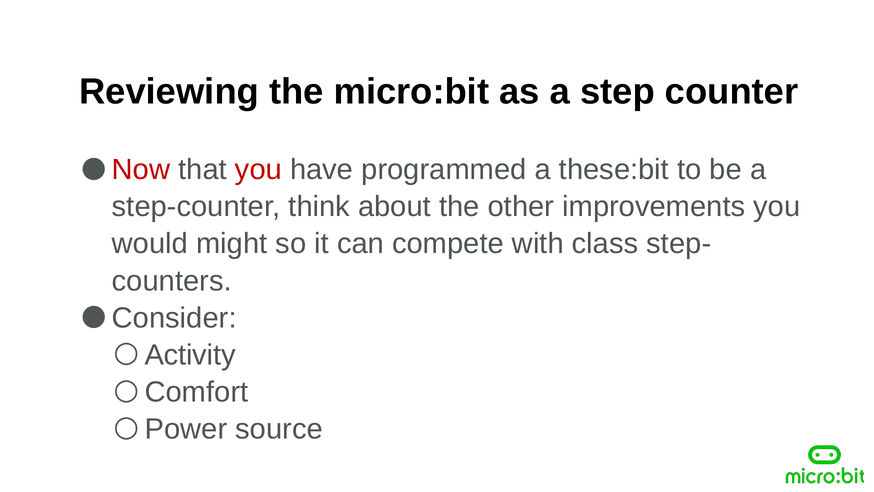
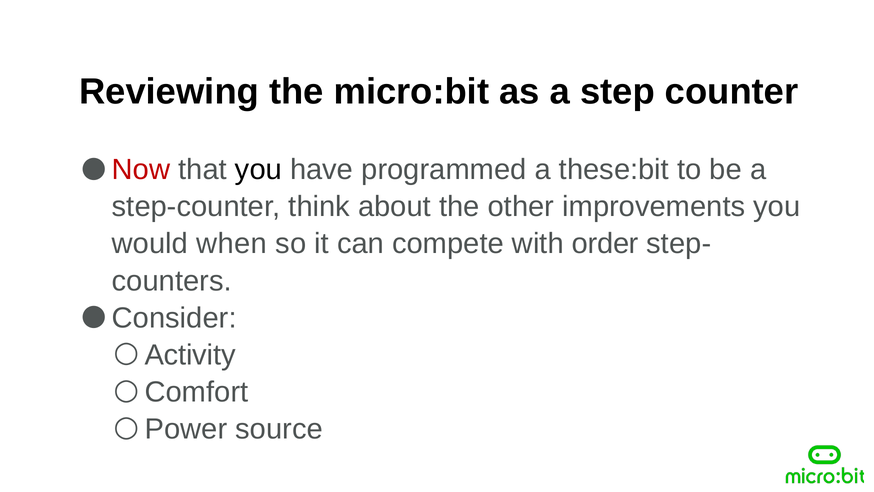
you colour: red -> black (258, 170)
might: might -> when (232, 244)
class: class -> order (605, 244)
